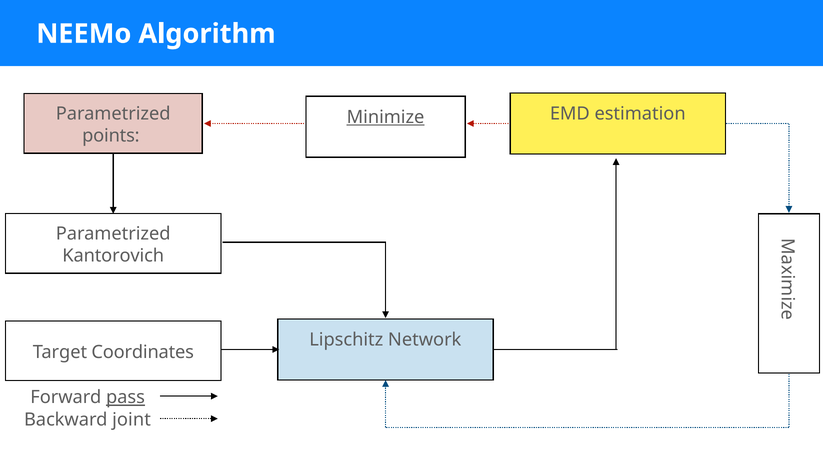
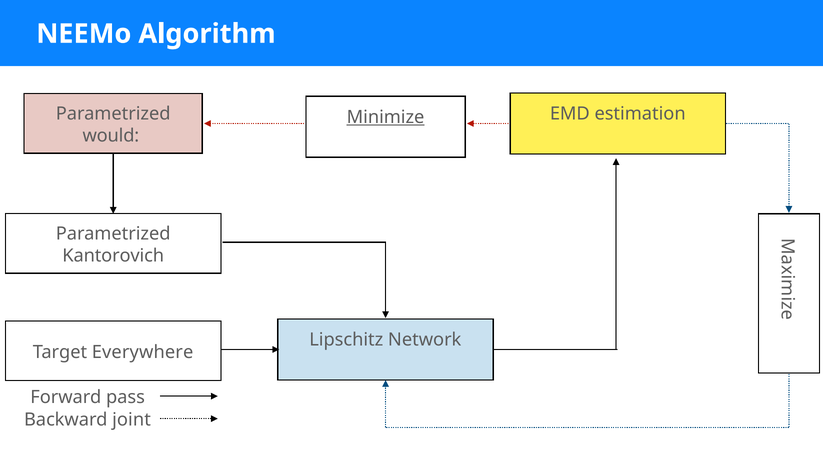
points: points -> would (111, 136)
Coordinates: Coordinates -> Everywhere (143, 352)
pass underline: present -> none (125, 397)
